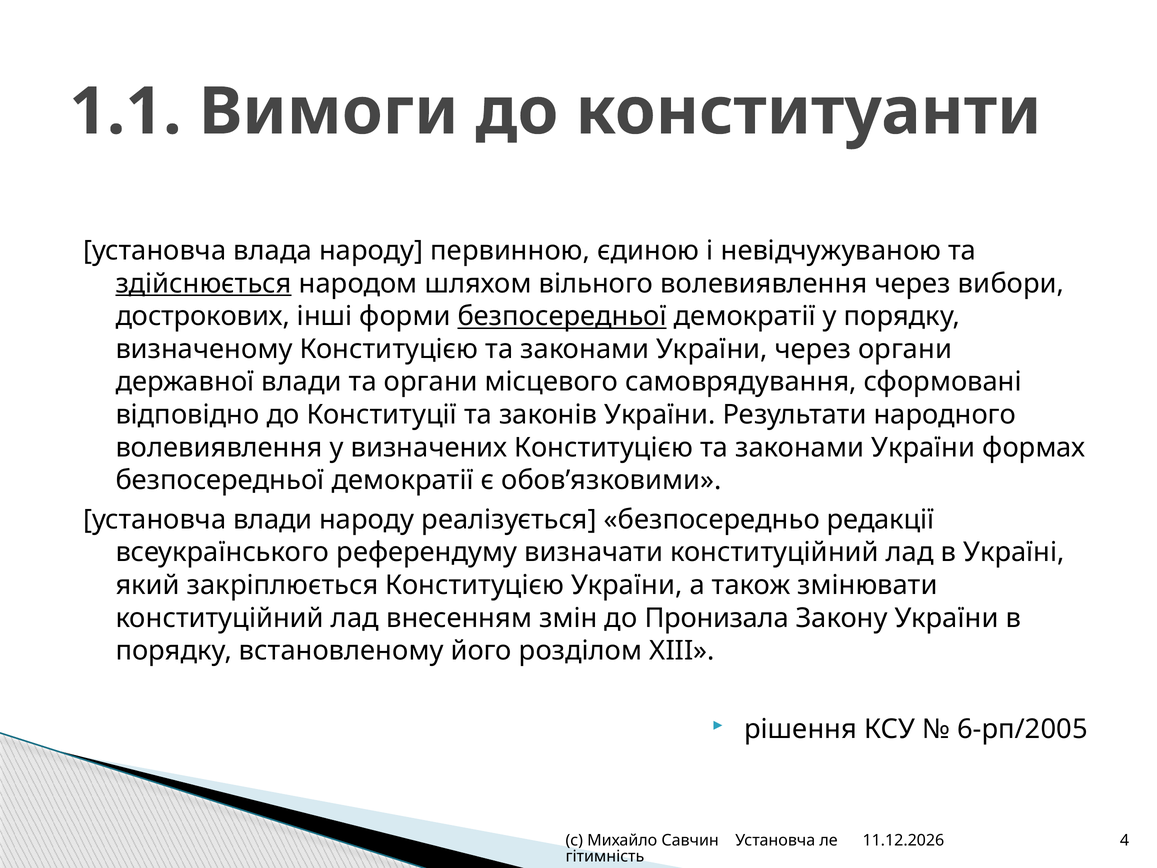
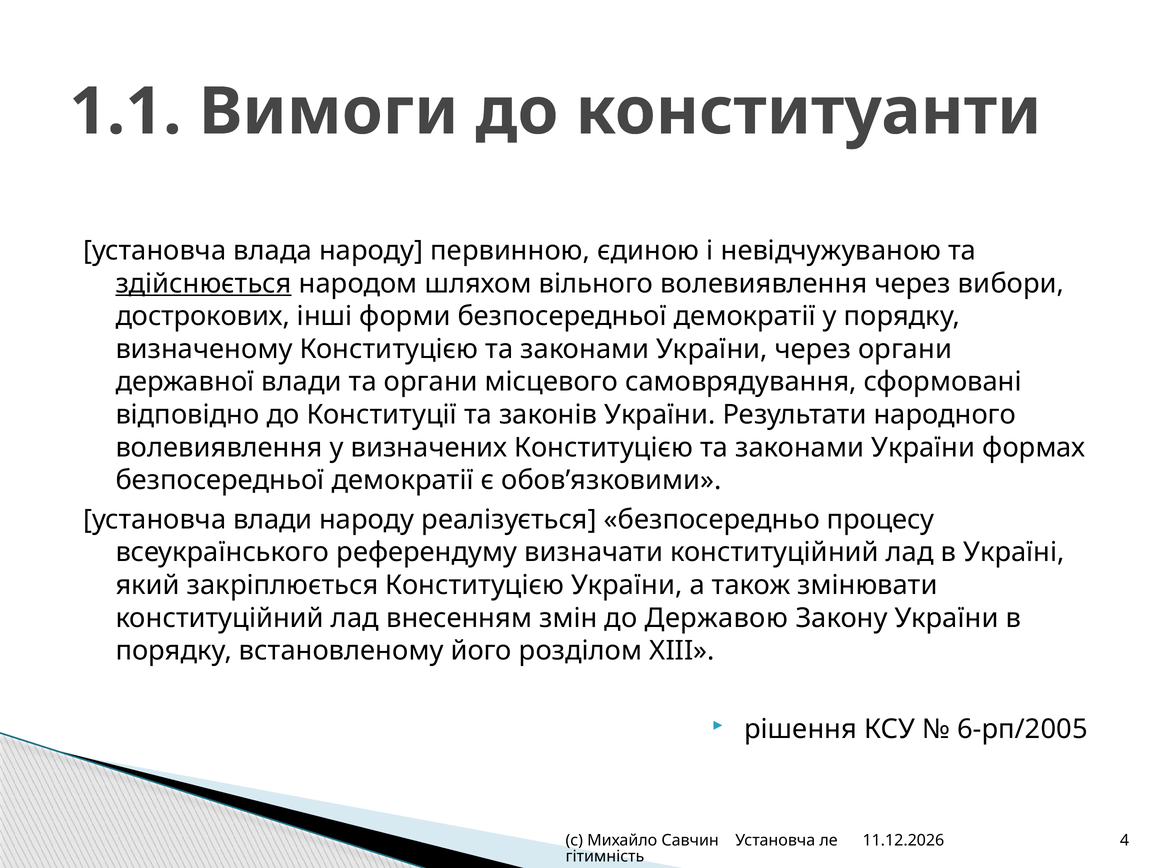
безпосередньої underline: present -> none (562, 316)
редакції: редакції -> процесу (881, 519)
Пронизала: Пронизала -> Державою (716, 618)
